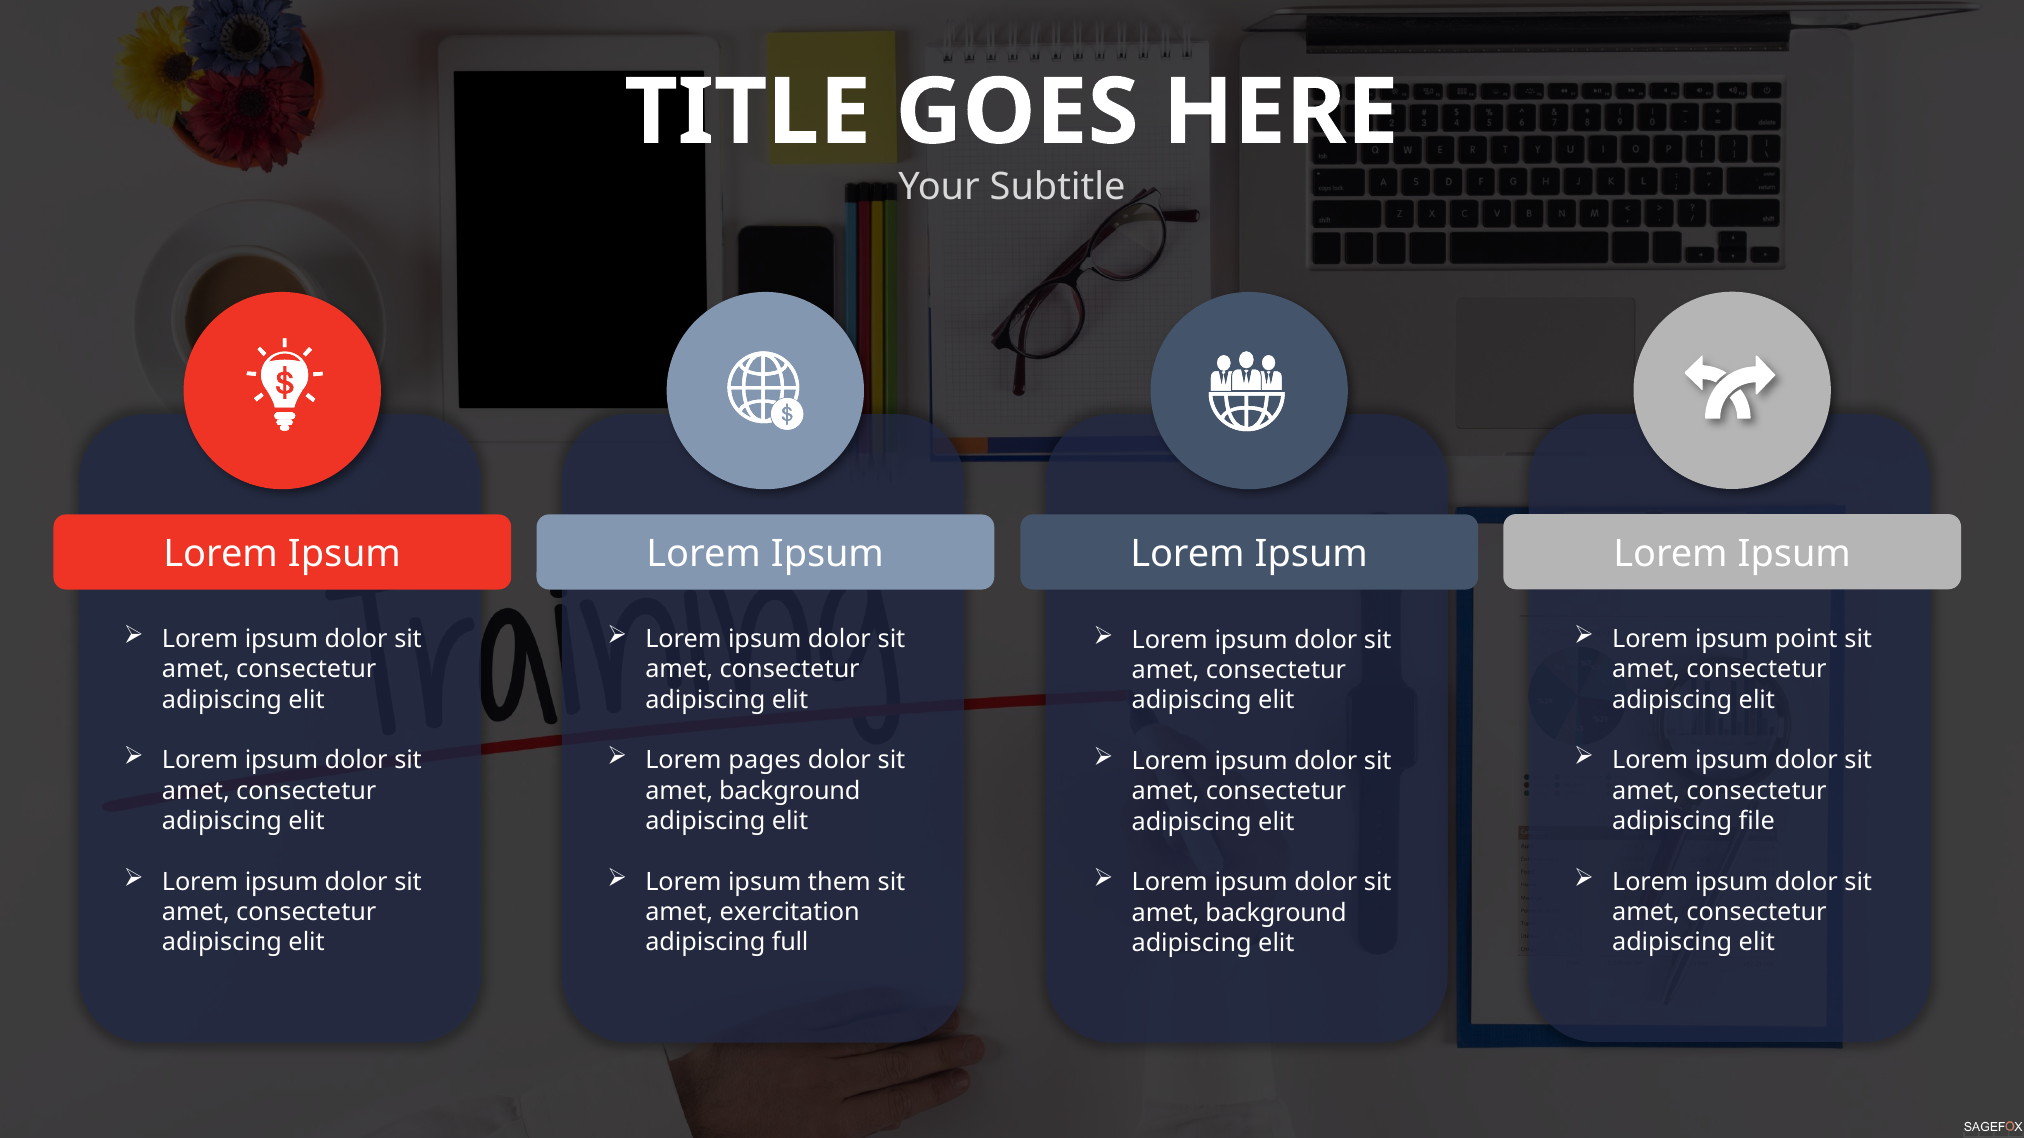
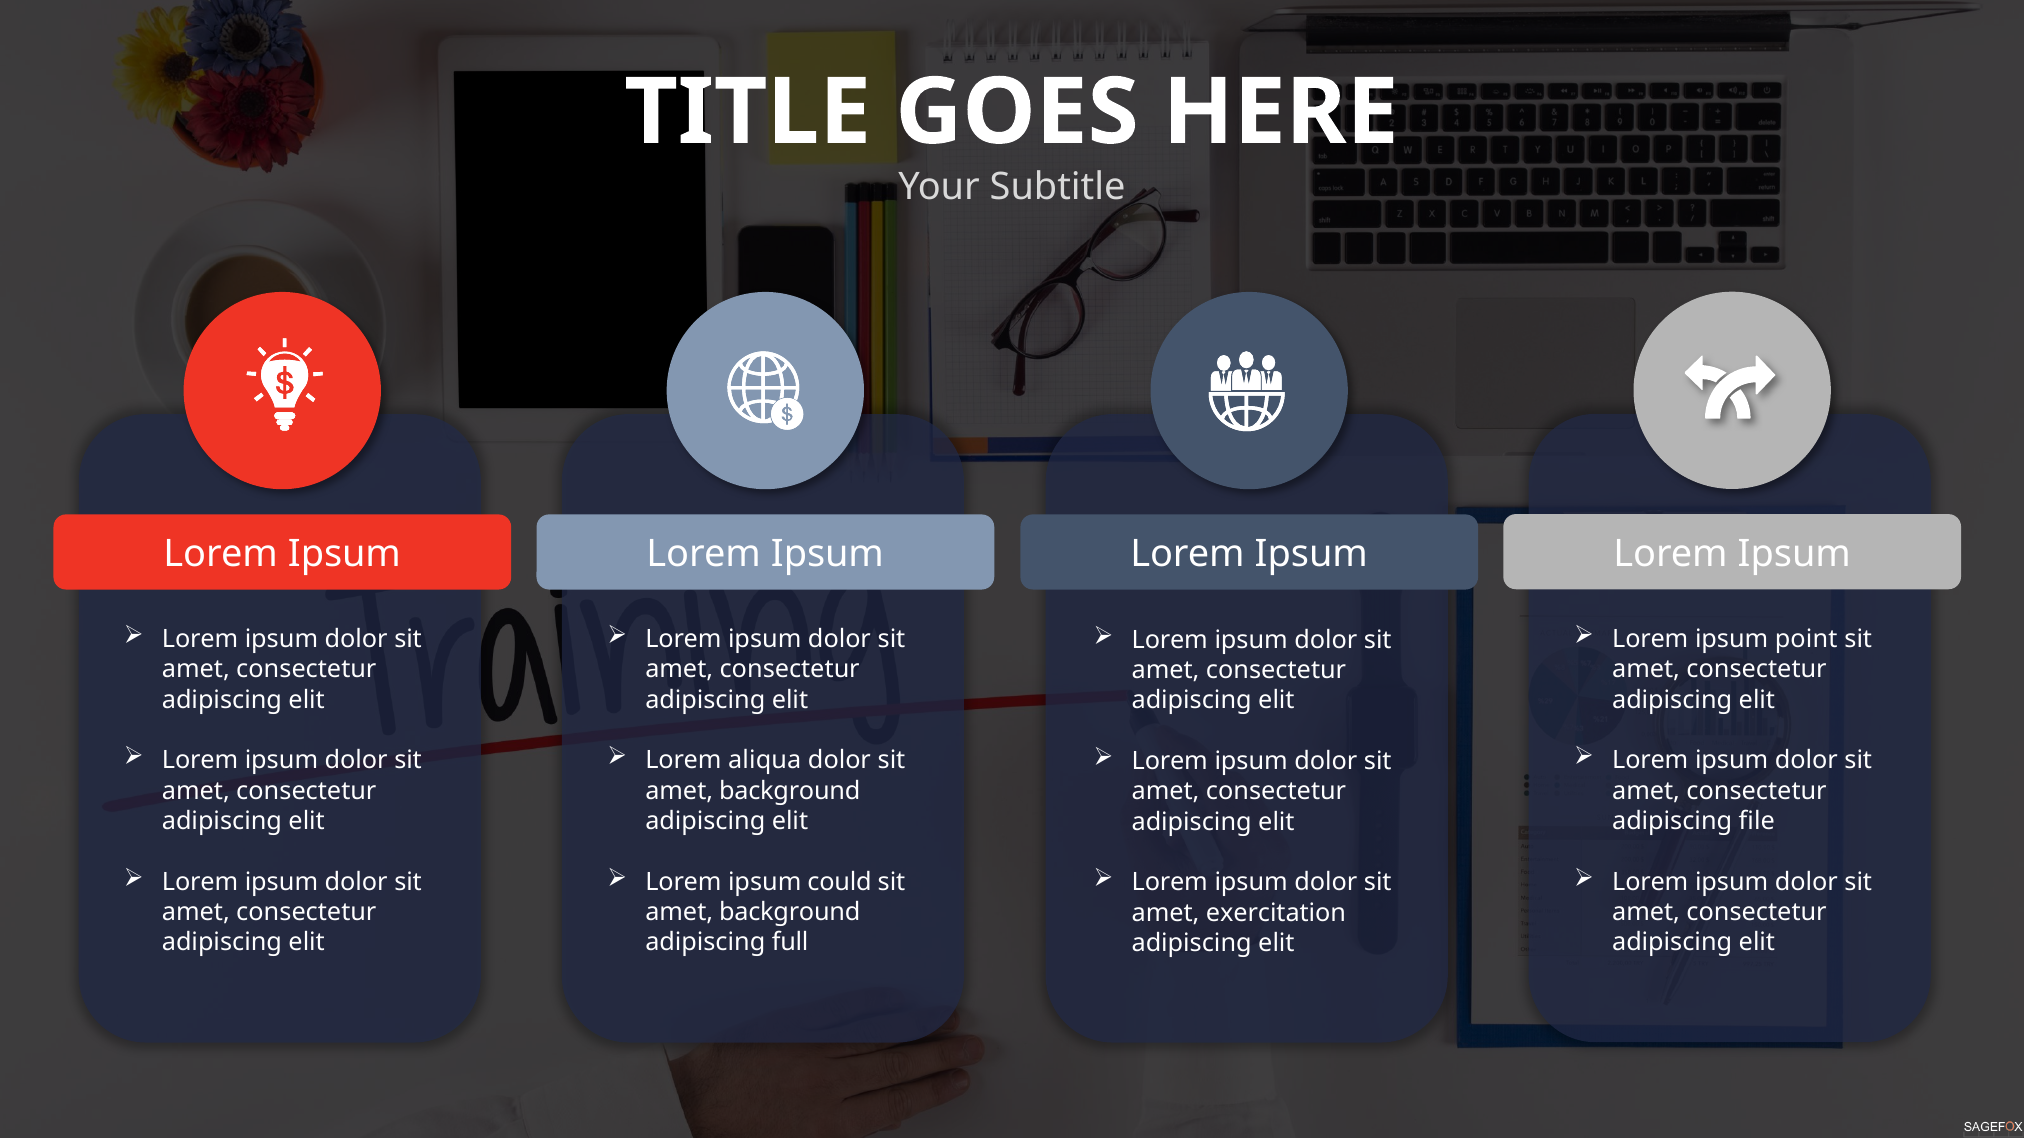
pages: pages -> aliqua (765, 761)
them: them -> could (840, 882)
exercitation: exercitation -> background (790, 913)
background: background -> exercitation (1276, 913)
